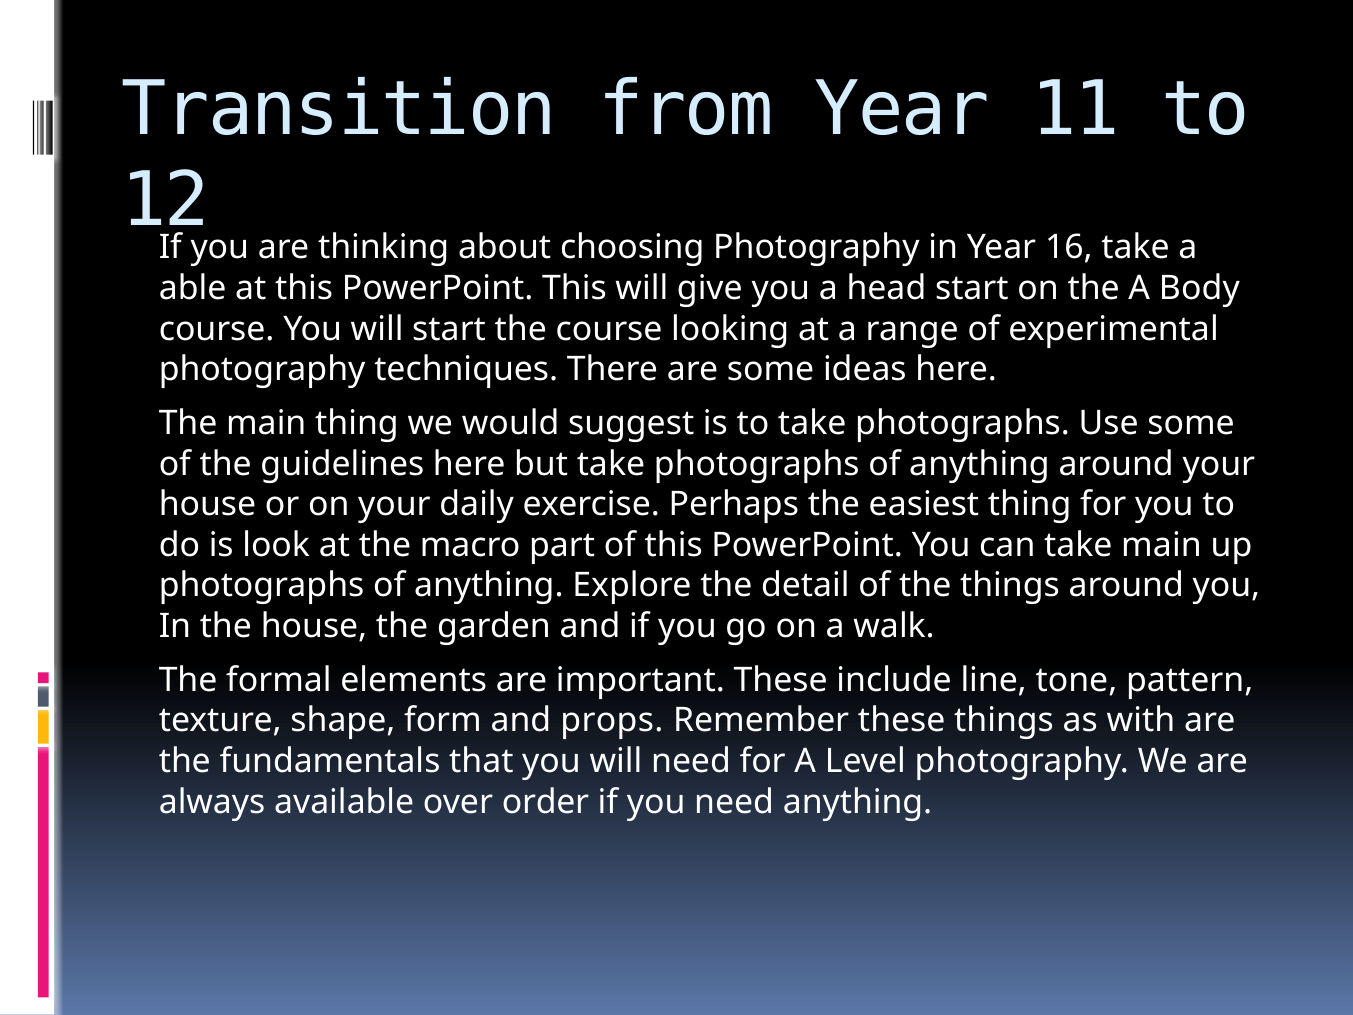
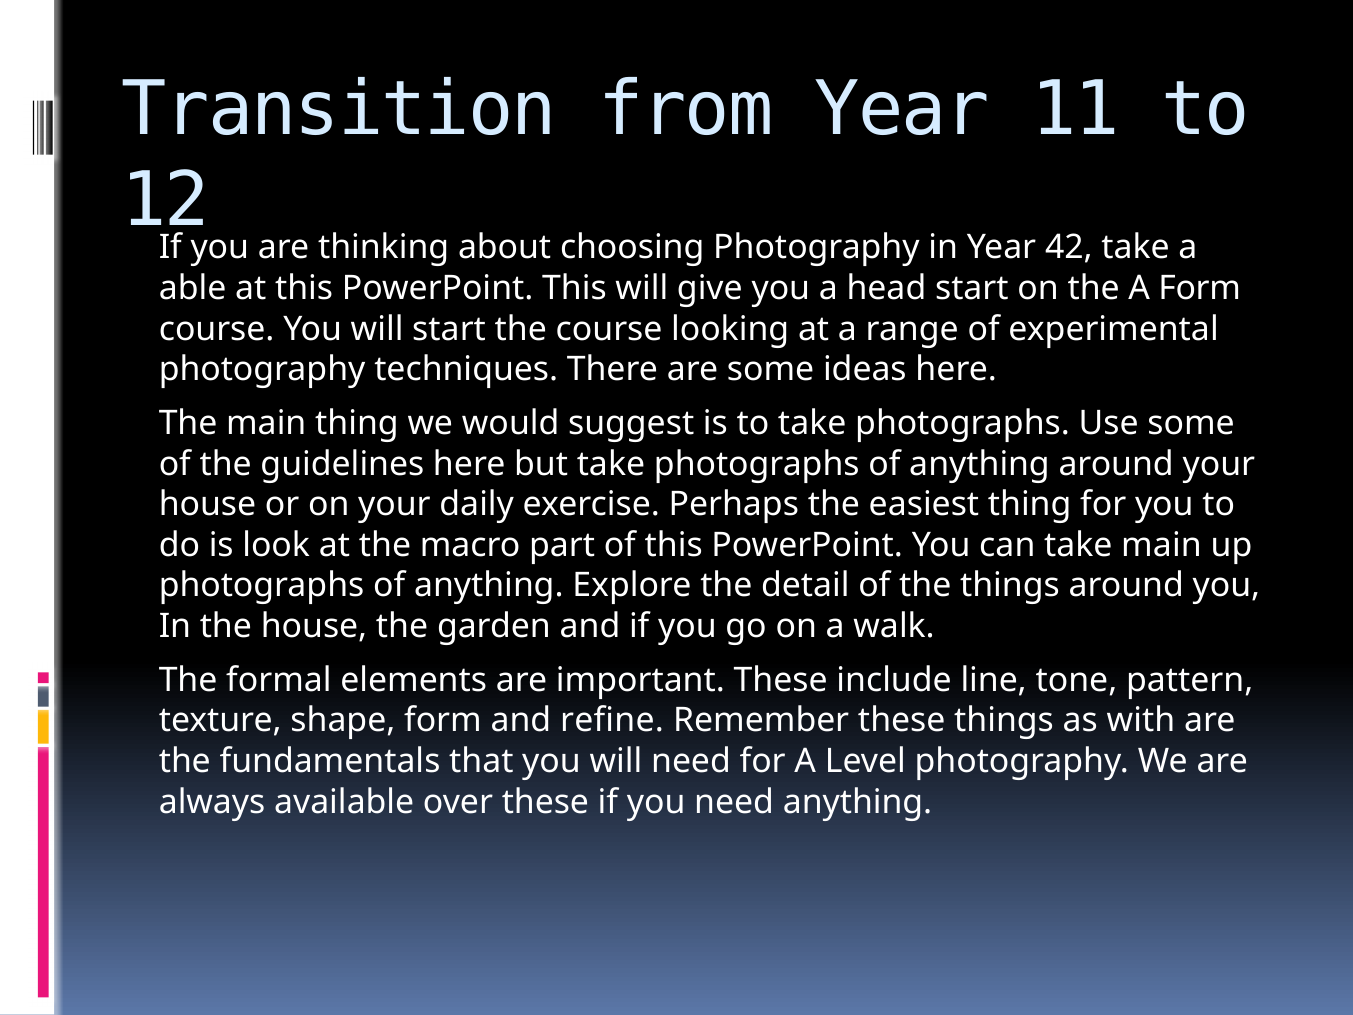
16: 16 -> 42 (1069, 248)
A Body: Body -> Form (1200, 288)
props: props -> refine (612, 721)
over order: order -> these (545, 802)
